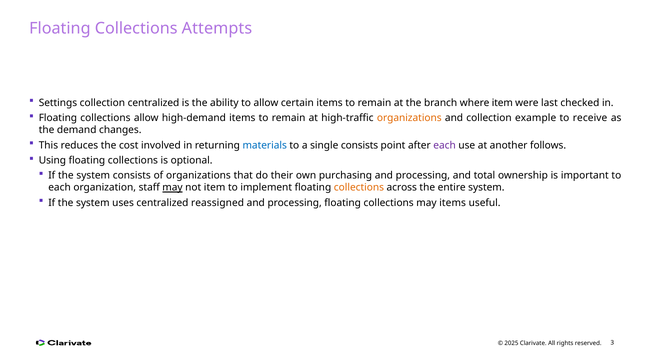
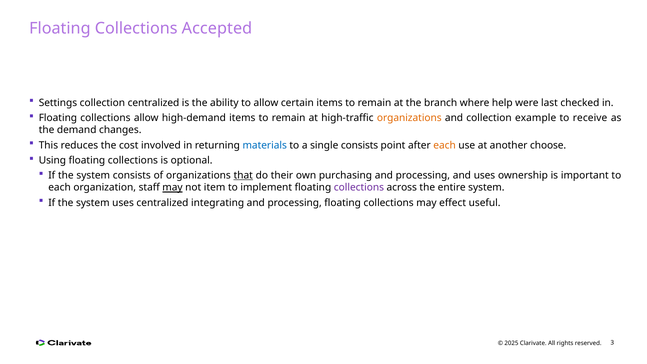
Attempts: Attempts -> Accepted (217, 28)
where item: item -> help (502, 103)
each colour: purple -> orange (445, 145)
follows: follows -> choose (548, 145)
that underline: none -> present (243, 175)
and total: total -> uses (484, 175)
collections colour: orange -> purple (359, 188)
reassigned: reassigned -> integrating (218, 203)
may items: items -> effect (453, 203)
